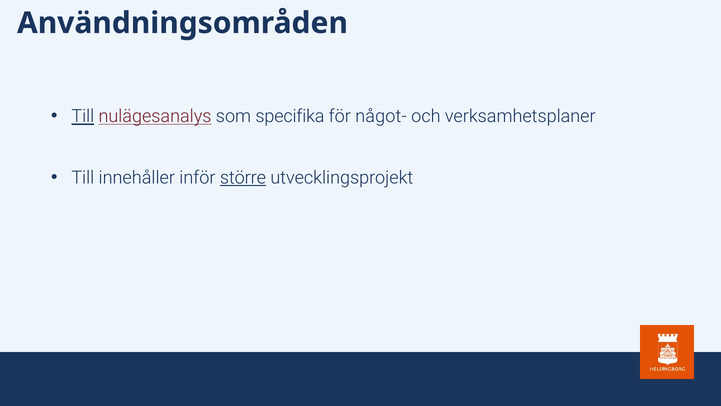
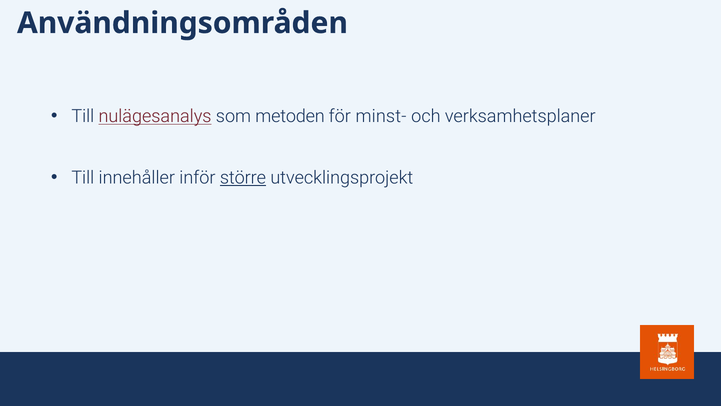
Till underline: present -> none (83, 116)
specifika: specifika -> metoden (290, 116)
något-: något- -> minst- (381, 116)
